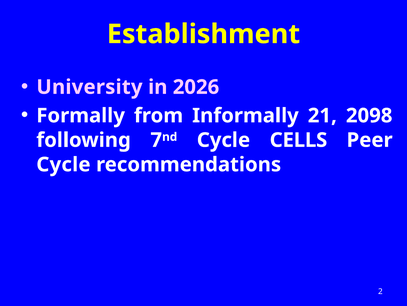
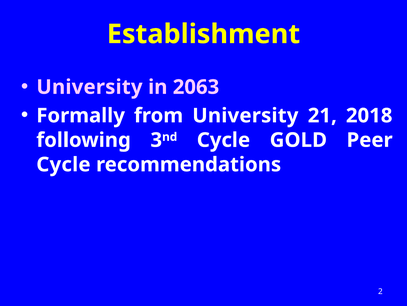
2026: 2026 -> 2063 (196, 87)
from Informally: Informally -> University (245, 115)
2098: 2098 -> 2018 (369, 115)
7: 7 -> 3 (156, 140)
CELLS: CELLS -> GOLD (298, 140)
